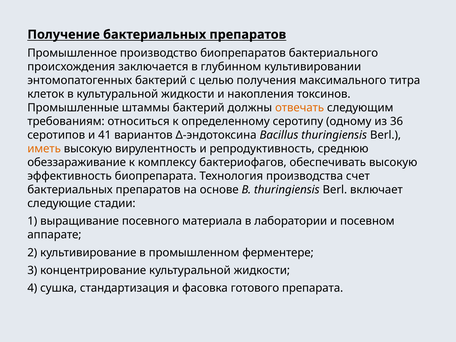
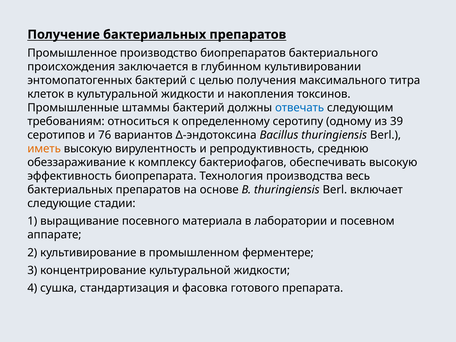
отвечать colour: orange -> blue (300, 108)
36: 36 -> 39 (397, 121)
41: 41 -> 76 (105, 135)
счет: счет -> весь (358, 176)
